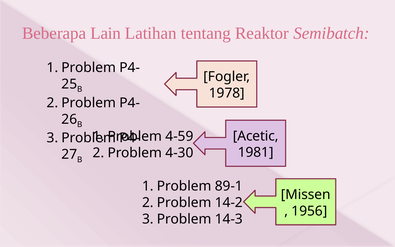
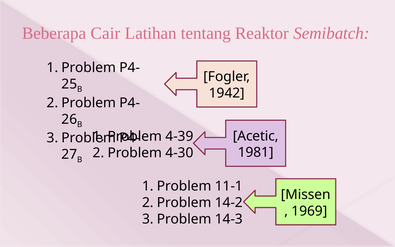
Lain: Lain -> Cair (105, 33)
1978: 1978 -> 1942 (227, 93)
4-59: 4-59 -> 4-39 (179, 136)
89-1: 89-1 -> 11-1 (229, 186)
1956: 1956 -> 1969 (309, 211)
